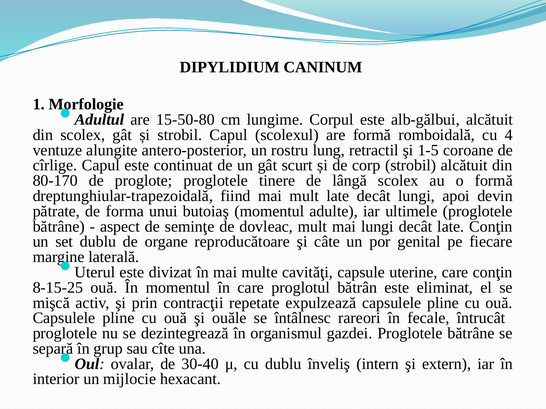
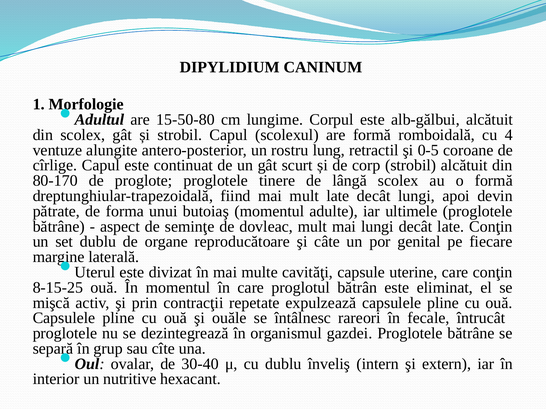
1-5: 1-5 -> 0-5 (428, 150)
mijlocie: mijlocie -> nutritive (130, 380)
